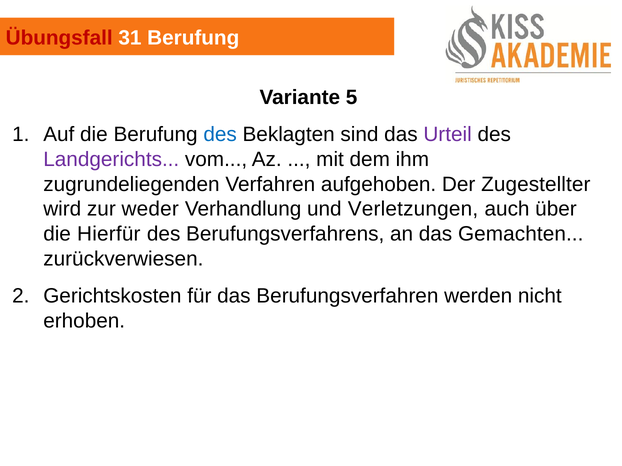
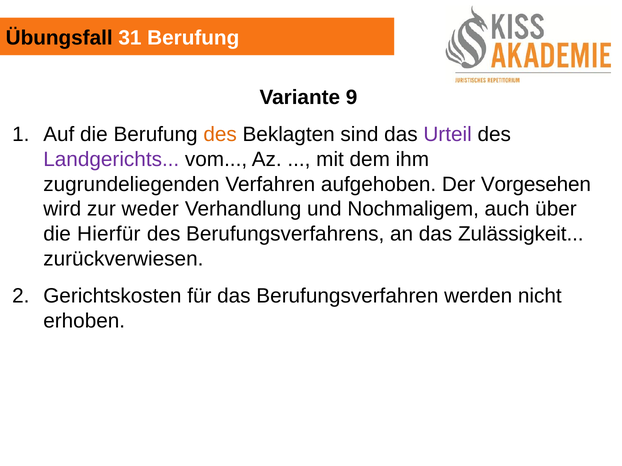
Übungsfall colour: red -> black (59, 38)
5: 5 -> 9 (352, 97)
des colour: blue -> orange (220, 135)
Zugestellter: Zugestellter -> Vorgesehen (536, 184)
Verletzungen: Verletzungen -> Nochmaligem (413, 209)
Gemachten: Gemachten -> Zulässigkeit (521, 234)
